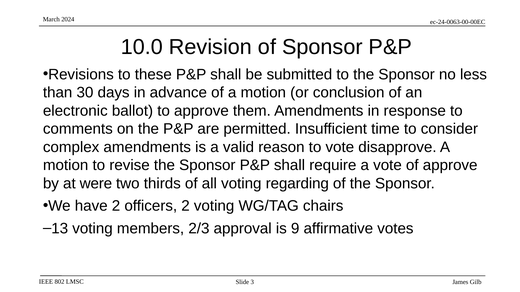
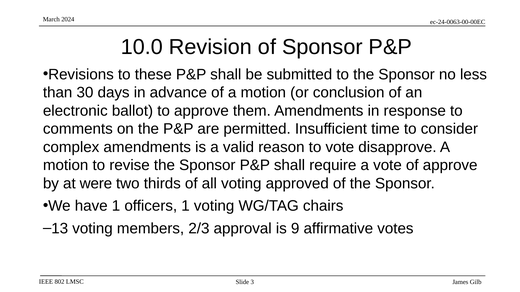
regarding: regarding -> approved (297, 184)
have 2: 2 -> 1 (116, 206)
officers 2: 2 -> 1 (186, 206)
